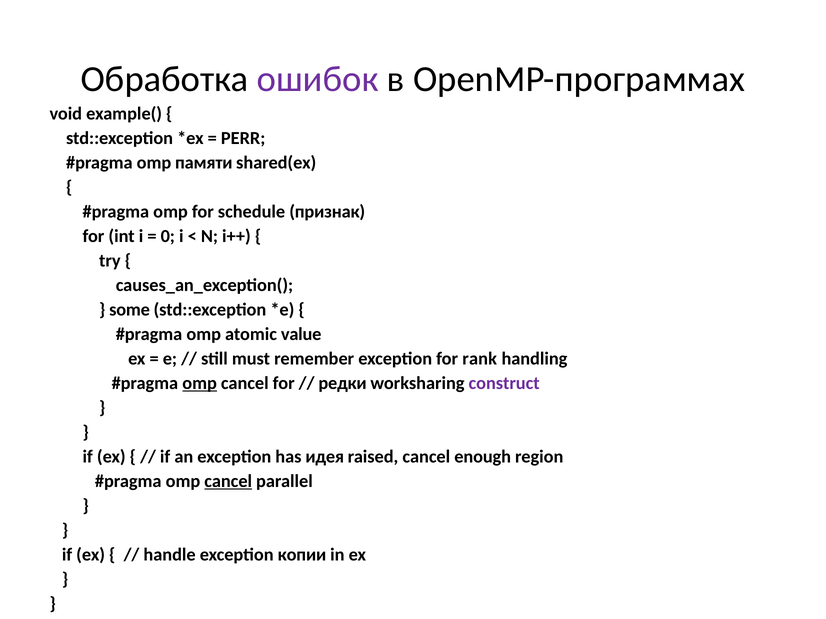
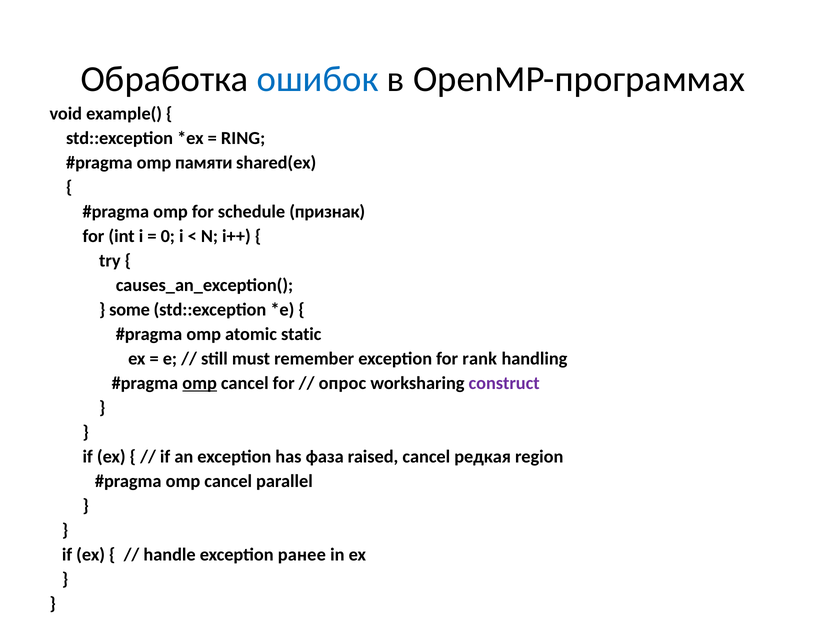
ошибок colour: purple -> blue (318, 79)
PERR: PERR -> RING (243, 138)
value: value -> static (301, 334)
редки: редки -> опрос (342, 383)
идея: идея -> фаза (325, 457)
enough: enough -> редкая (483, 457)
cancel underline: present -> none (228, 482)
копии: копии -> ранее (302, 555)
